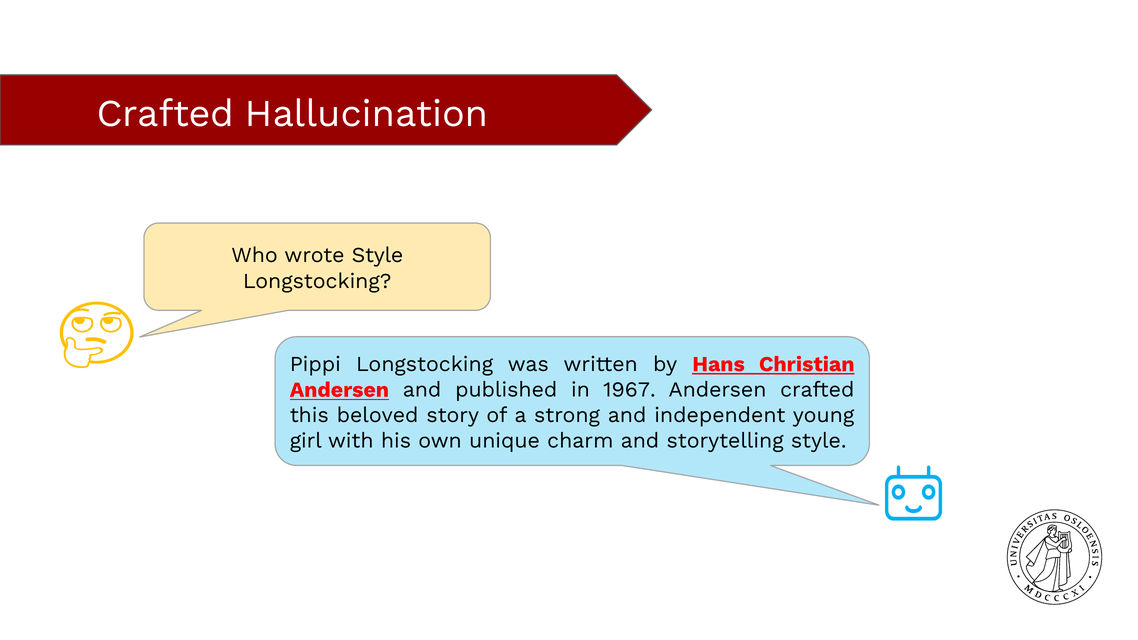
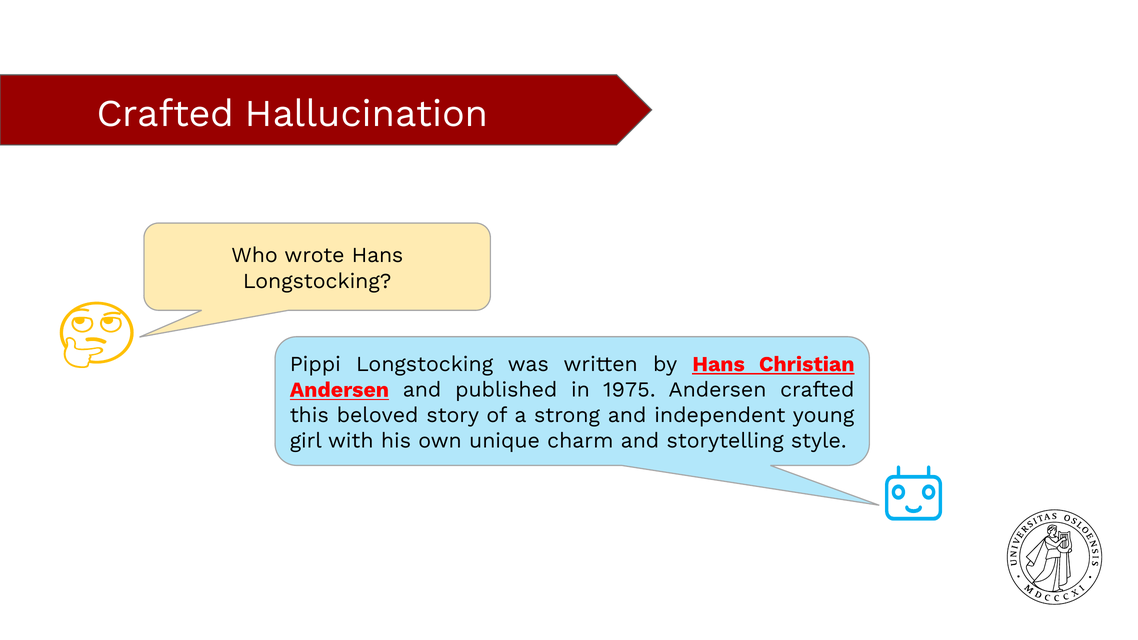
wrote Style: Style -> Hans (377, 255)
1967: 1967 -> 1975 (629, 390)
